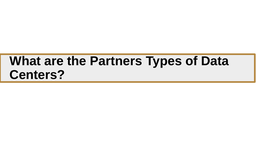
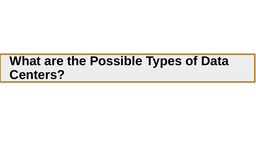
Partners: Partners -> Possible (116, 61)
